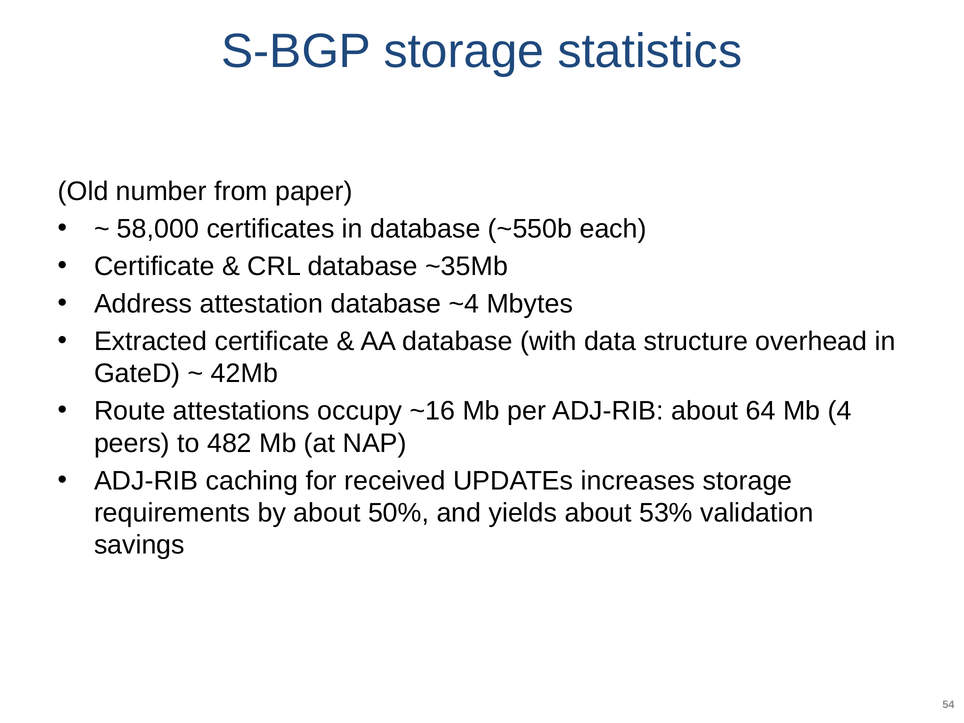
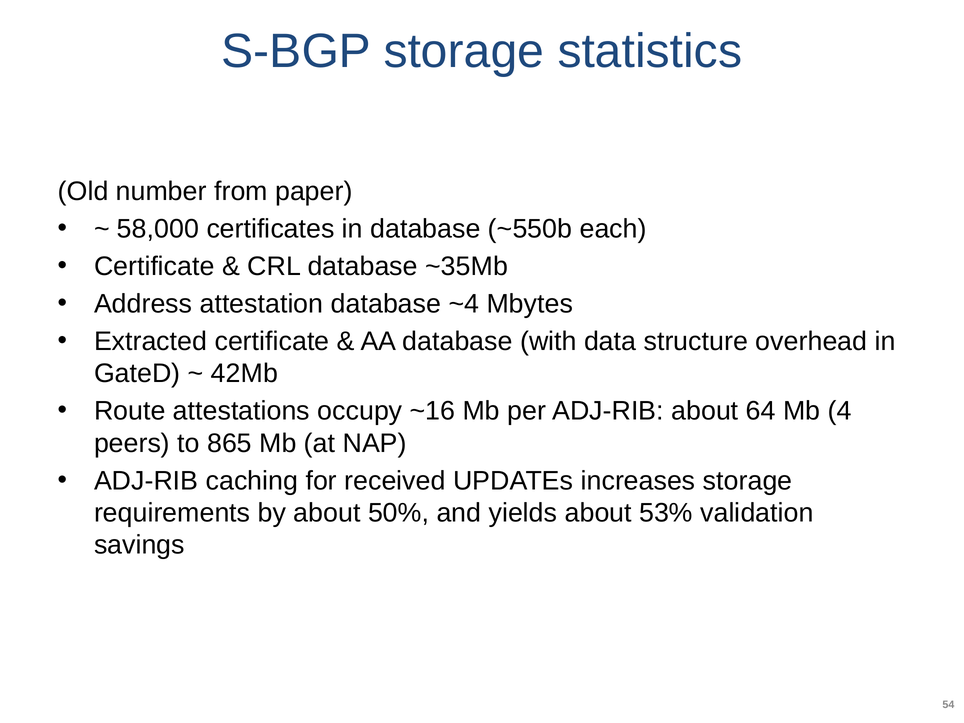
482: 482 -> 865 (229, 443)
